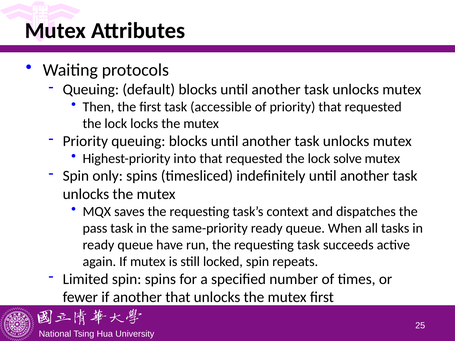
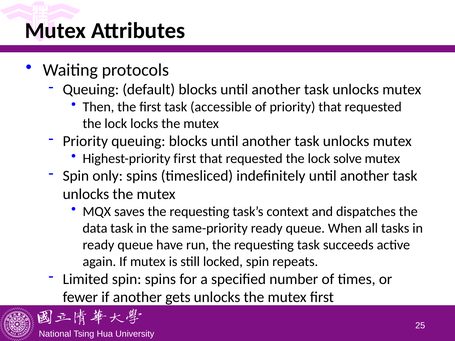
Highest-priority into: into -> first (185, 159)
pass: pass -> data (95, 228)
another that: that -> gets (178, 297)
